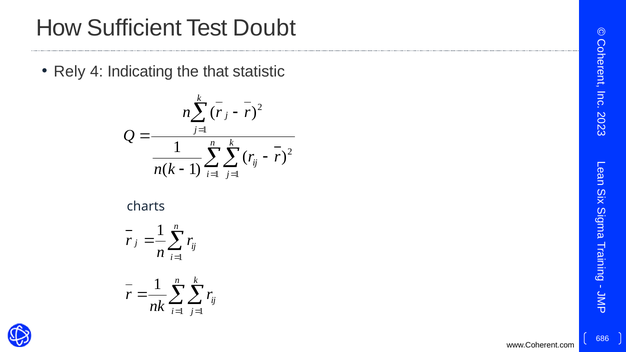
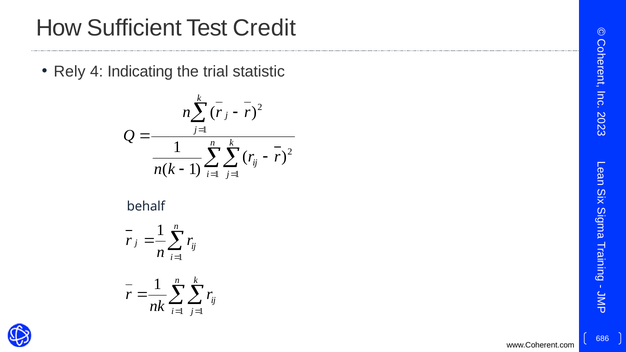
Doubt: Doubt -> Credit (264, 28)
that: that -> trial (216, 72)
charts: charts -> behalf (146, 207)
